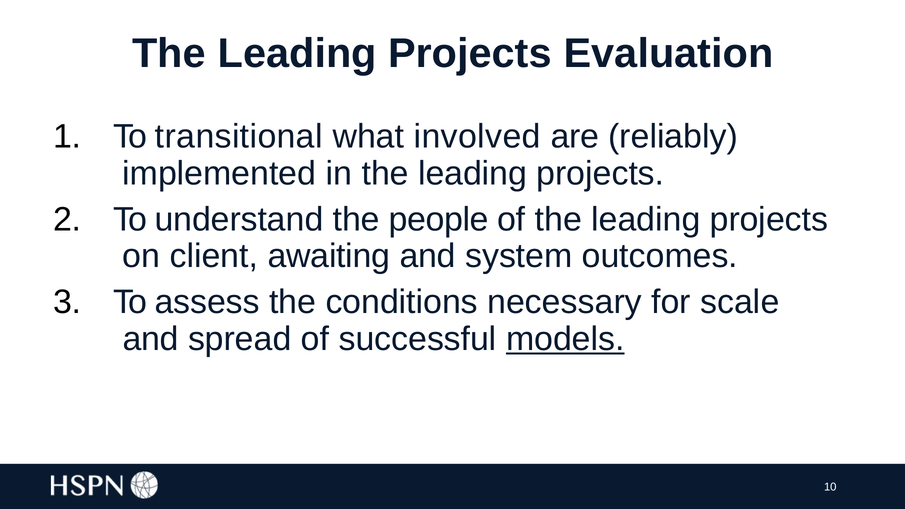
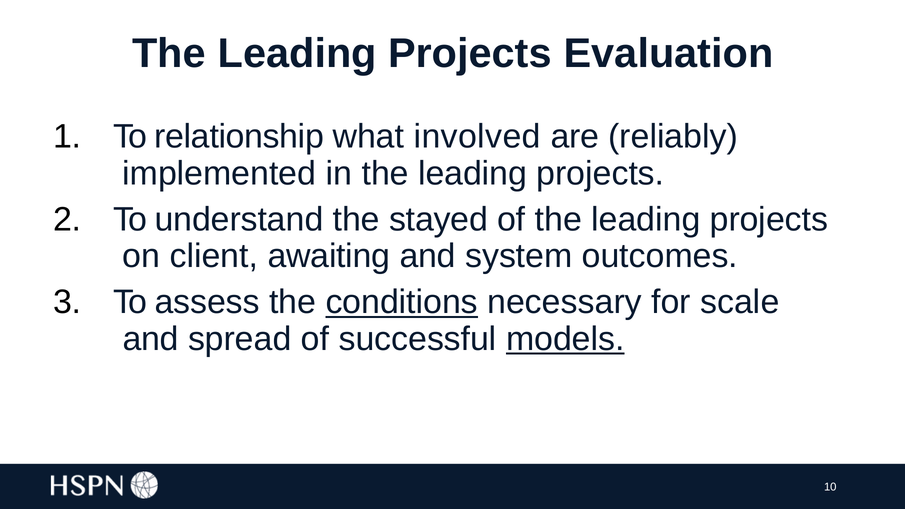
transitional: transitional -> relationship (239, 137)
people: people -> stayed (439, 219)
conditions underline: none -> present (402, 302)
